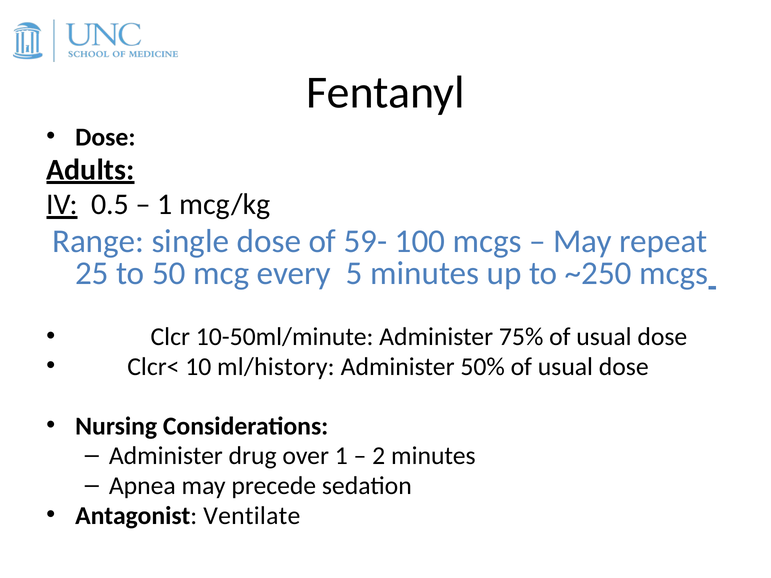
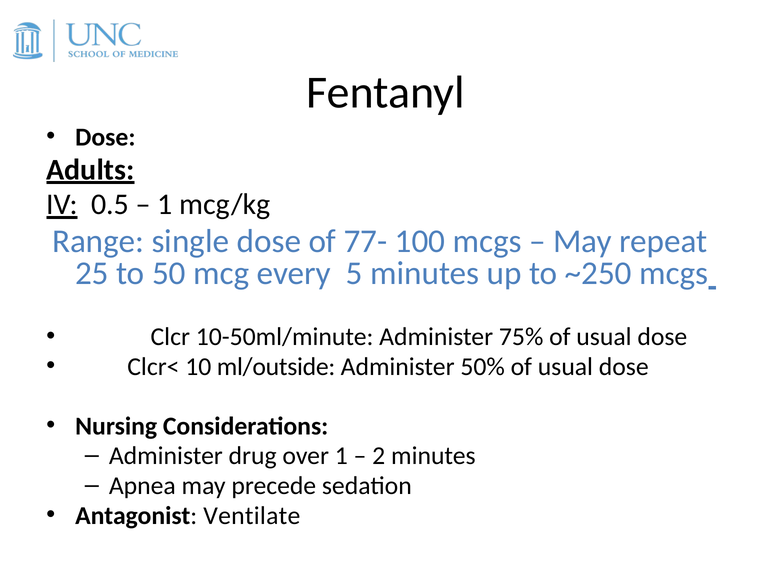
59-: 59- -> 77- (365, 242)
ml/history: ml/history -> ml/outside (276, 367)
